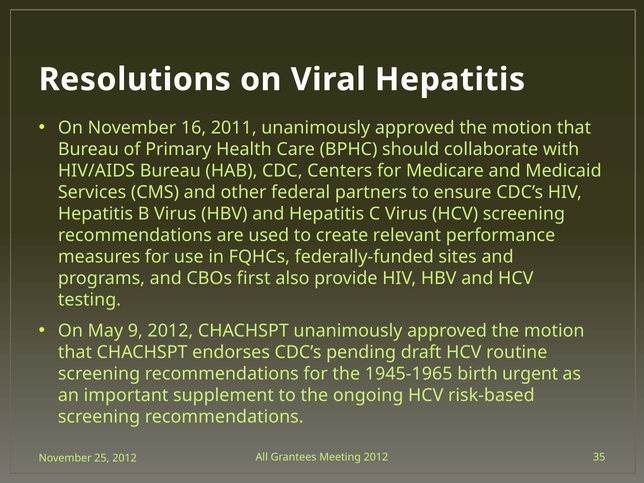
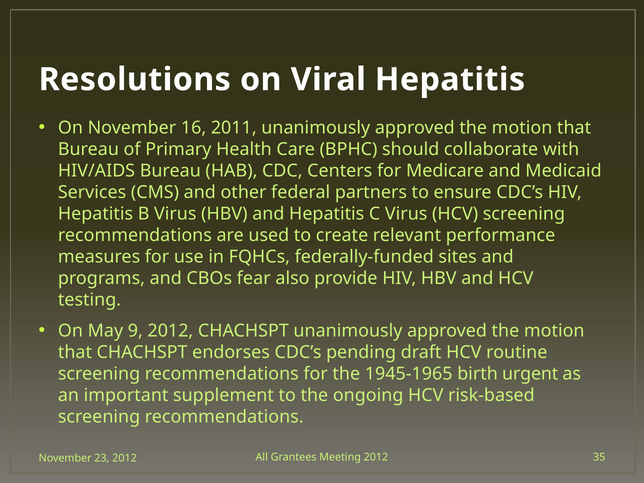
first: first -> fear (254, 278)
25: 25 -> 23 (102, 458)
